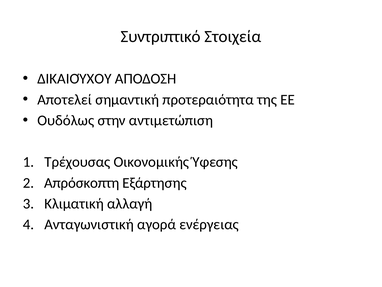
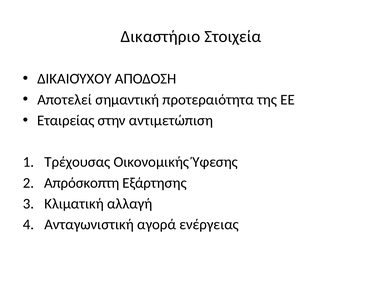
Συντριπτικό: Συντριπτικό -> Δικαστήριο (161, 37)
Ουδόλως: Ουδόλως -> Εταιρείας (66, 120)
